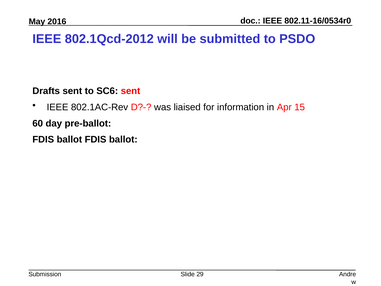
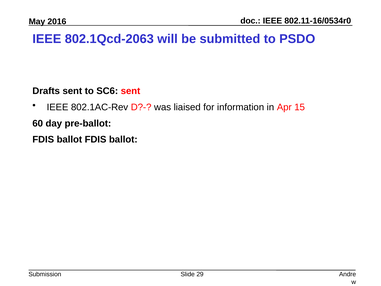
802.1Qcd-2012: 802.1Qcd-2012 -> 802.1Qcd-2063 (109, 39)
